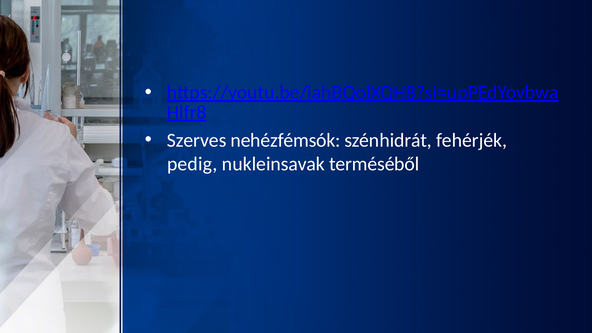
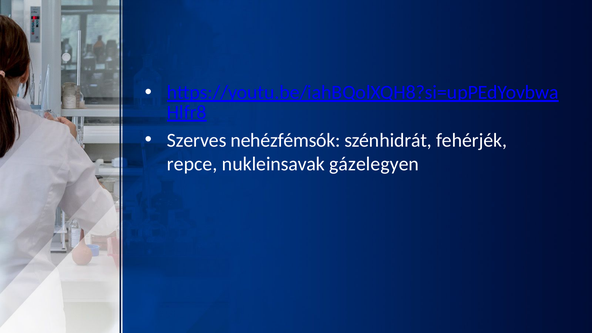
pedig: pedig -> repce (192, 164)
terméséből: terméséből -> gázelegyen (374, 164)
